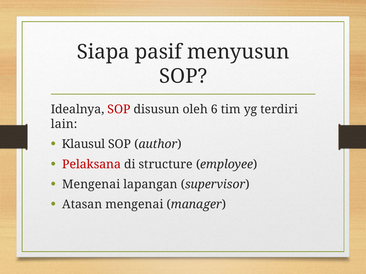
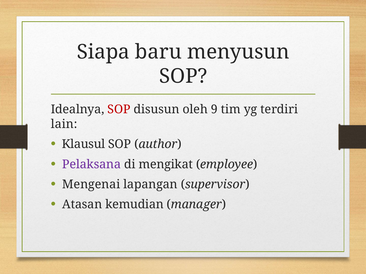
pasif: pasif -> baru (158, 52)
6: 6 -> 9 (214, 110)
Pelaksana colour: red -> purple (92, 165)
structure: structure -> mengikat (166, 165)
Atasan mengenai: mengenai -> kemudian (135, 205)
